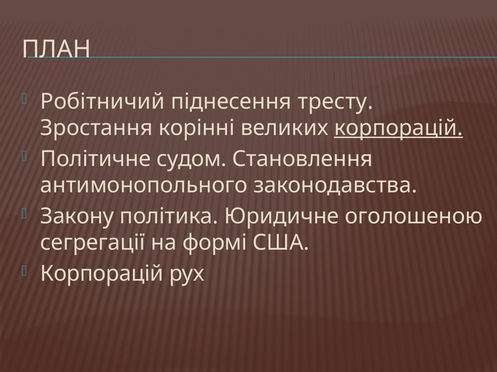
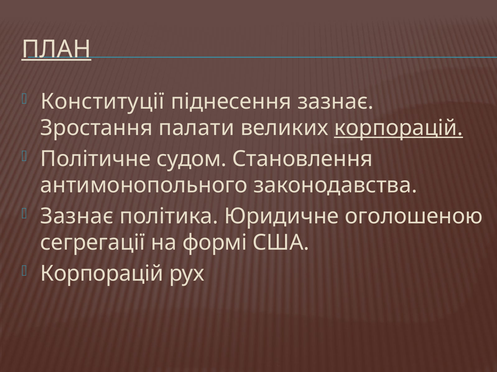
ПЛАН underline: none -> present (56, 49)
Робітничий: Робітничий -> Конституції (102, 102)
піднесення тресту: тресту -> зазнає (336, 102)
корінні: корінні -> палати (197, 128)
Закону: Закону -> Зазнає (77, 217)
